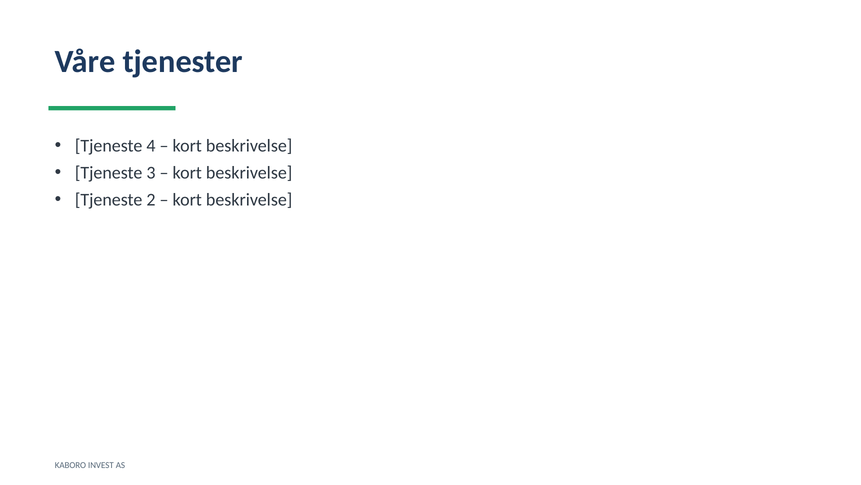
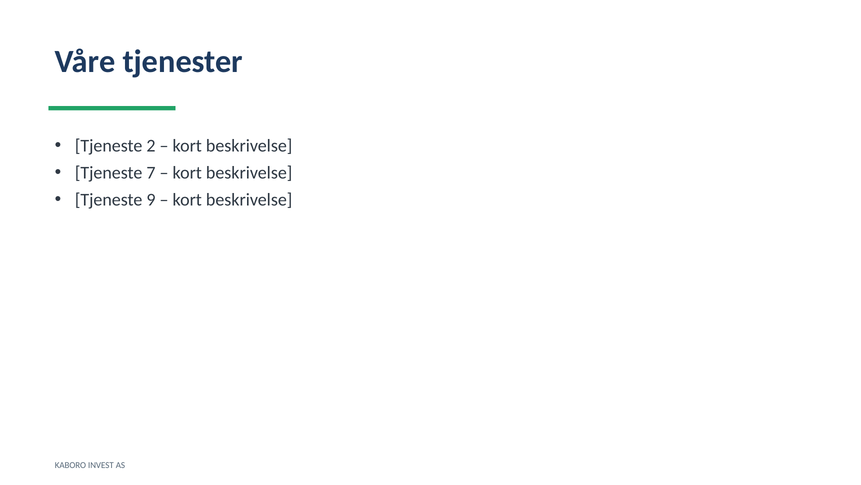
4: 4 -> 2 (151, 146)
3: 3 -> 7 (151, 173)
2: 2 -> 9 (151, 200)
